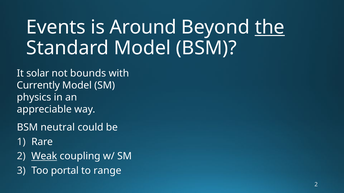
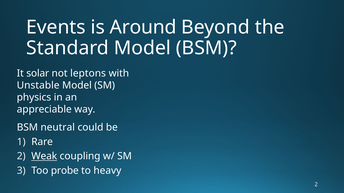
the underline: present -> none (270, 27)
bounds: bounds -> leptons (88, 73)
Currently: Currently -> Unstable (38, 86)
portal: portal -> probe (65, 171)
range: range -> heavy (107, 171)
